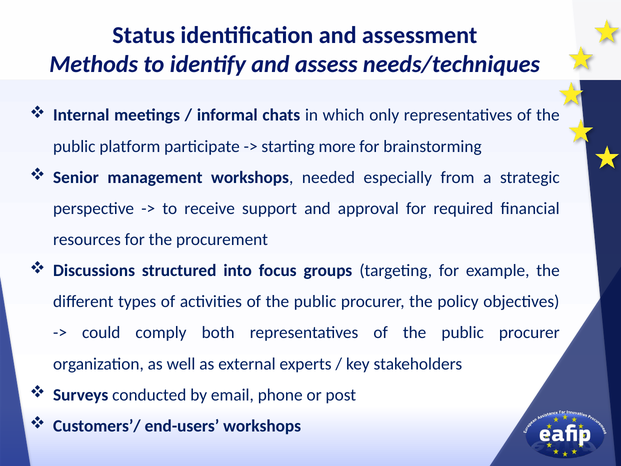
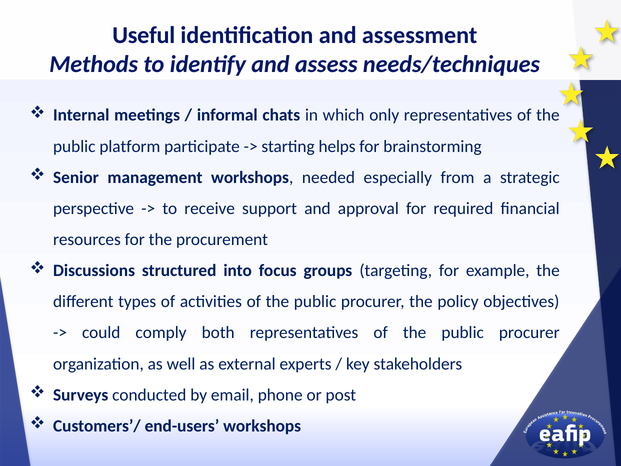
Status: Status -> Useful (144, 35)
more: more -> helps (337, 146)
